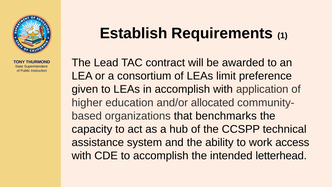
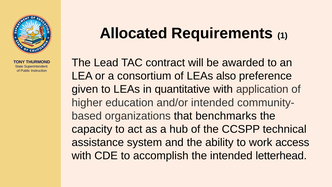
Establish: Establish -> Allocated (134, 33)
limit: limit -> also (226, 76)
in accomplish: accomplish -> quantitative (182, 89)
and/or allocated: allocated -> intended (213, 102)
